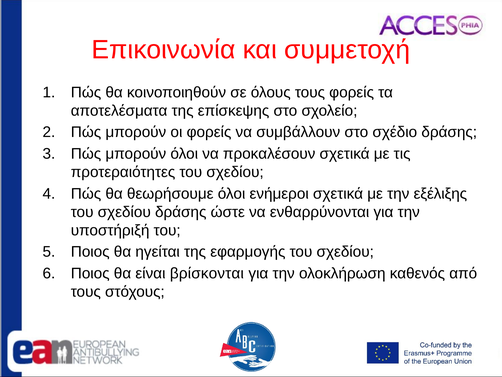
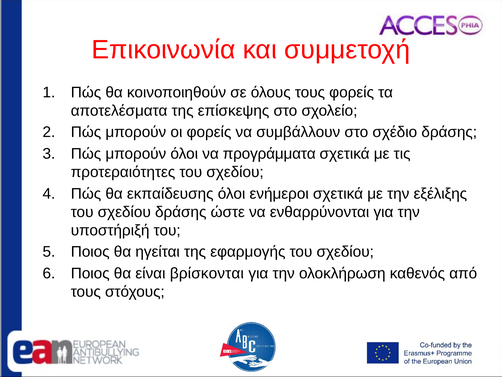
προκαλέσουν: προκαλέσουν -> προγράμματα (269, 154)
θεωρήσουμε: θεωρήσουμε -> εκπαίδευσης (170, 193)
